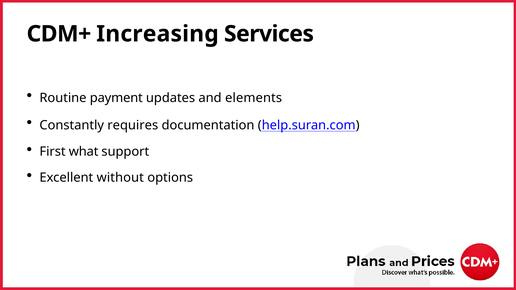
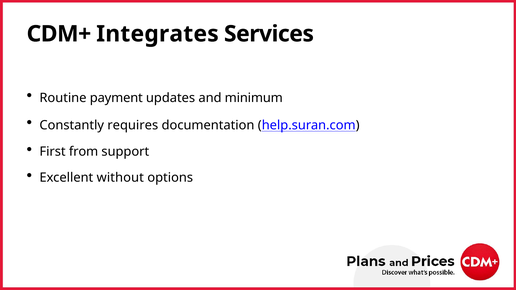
Increasing: Increasing -> Integrates (157, 34)
elements: elements -> minimum (254, 98)
what: what -> from (84, 152)
